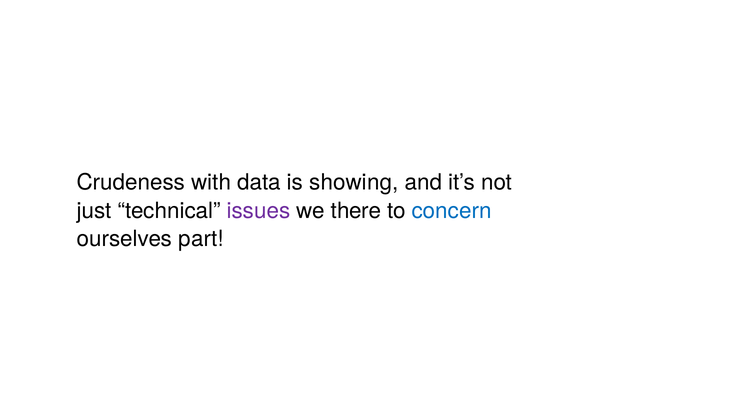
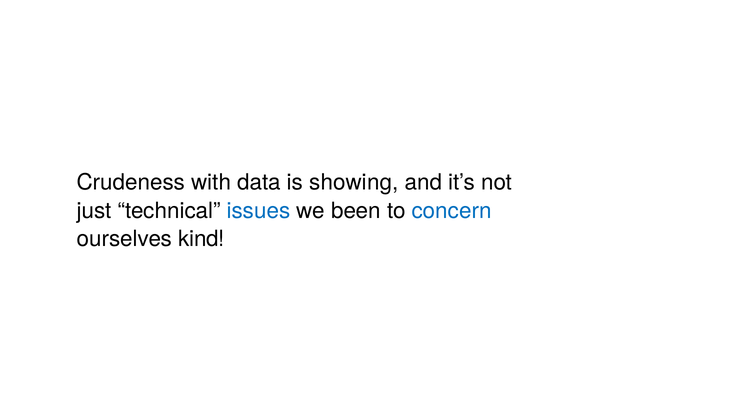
issues colour: purple -> blue (259, 211)
there: there -> been (356, 211)
part: part -> kind (201, 239)
